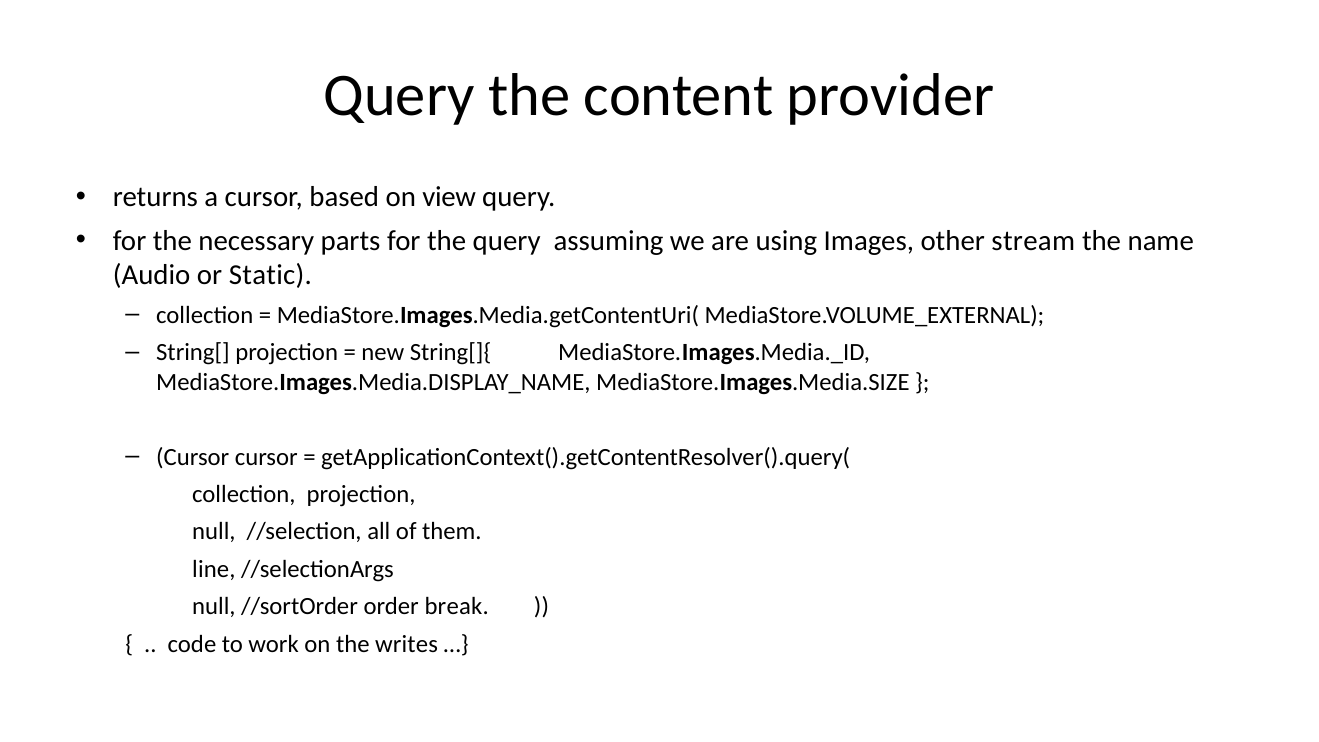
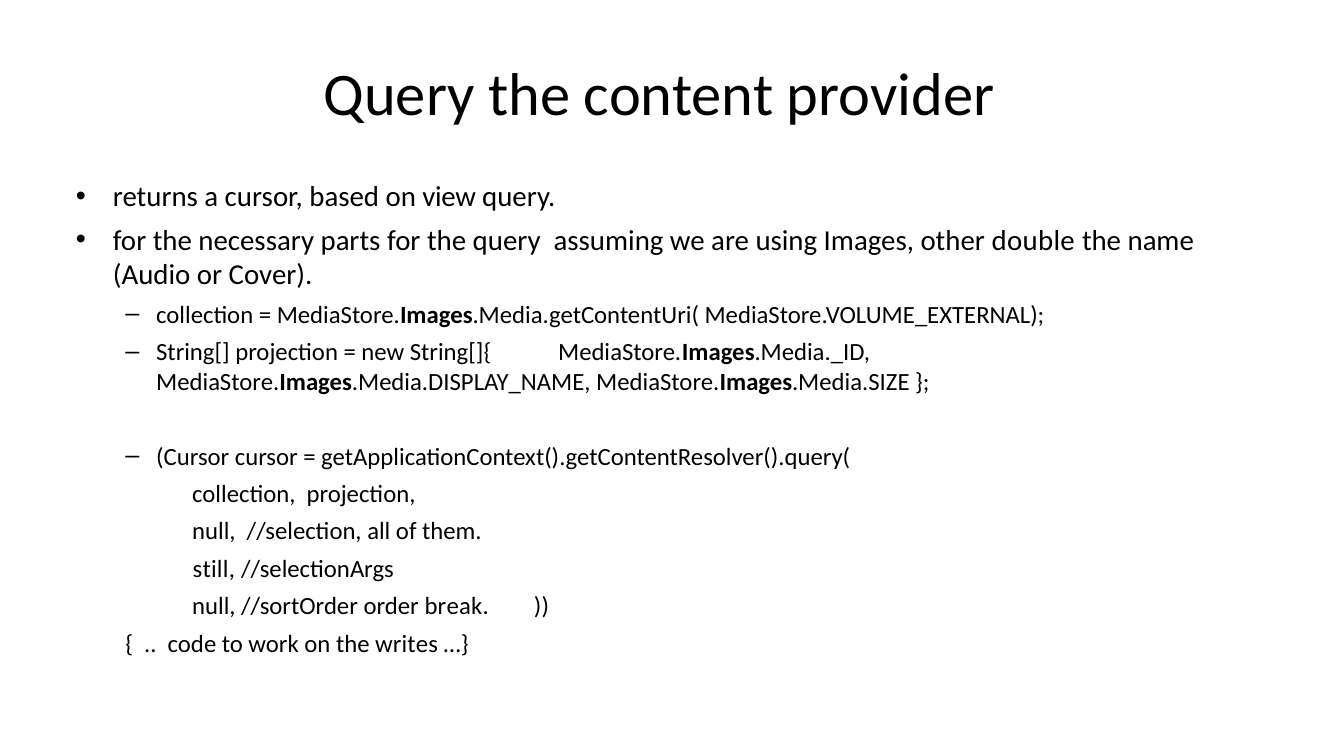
stream: stream -> double (1033, 241)
Static: Static -> Cover (271, 275)
line: line -> still (214, 569)
